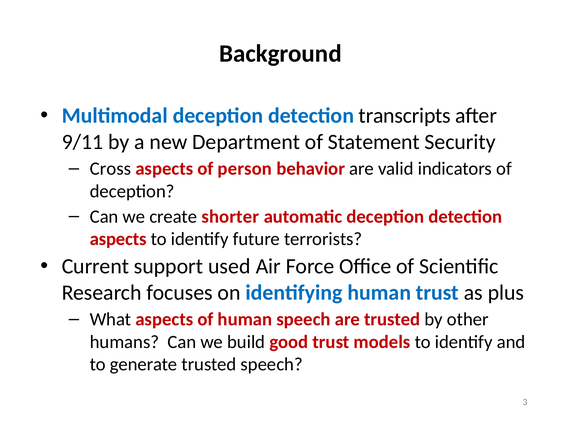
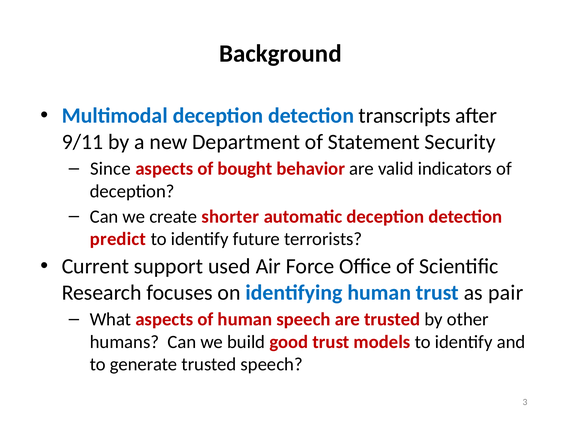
Cross: Cross -> Since (110, 169)
person: person -> bought (245, 169)
aspects: aspects -> predict (118, 239)
plus: plus -> pair (506, 292)
